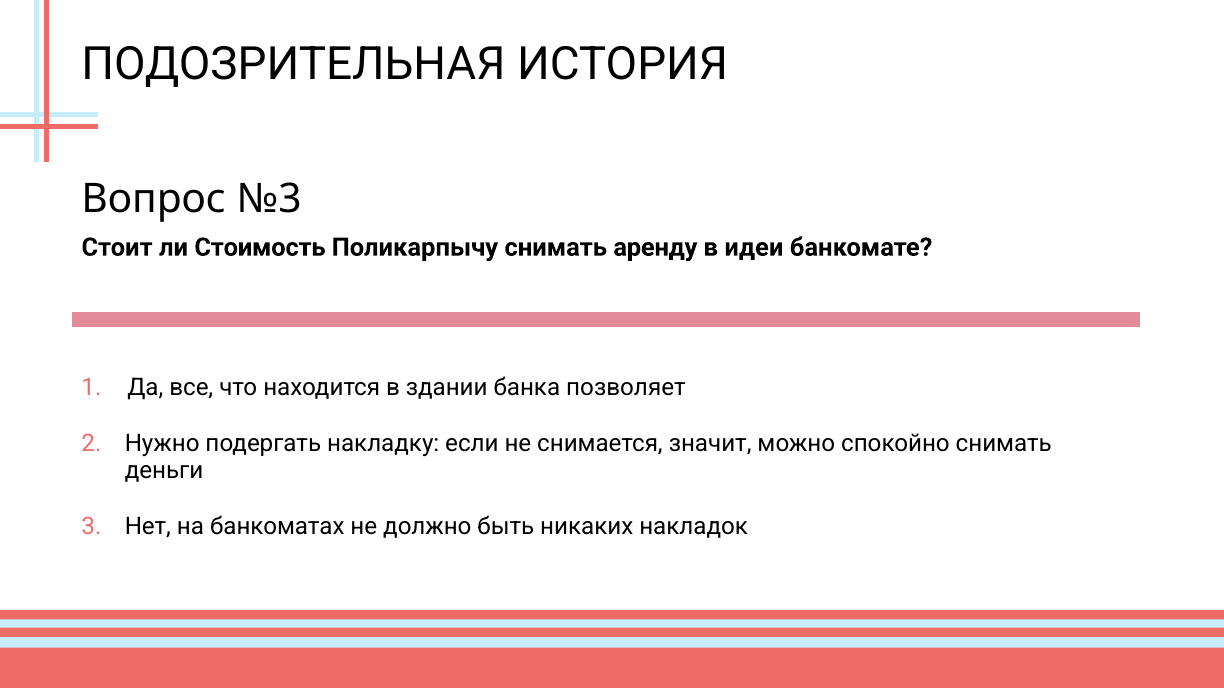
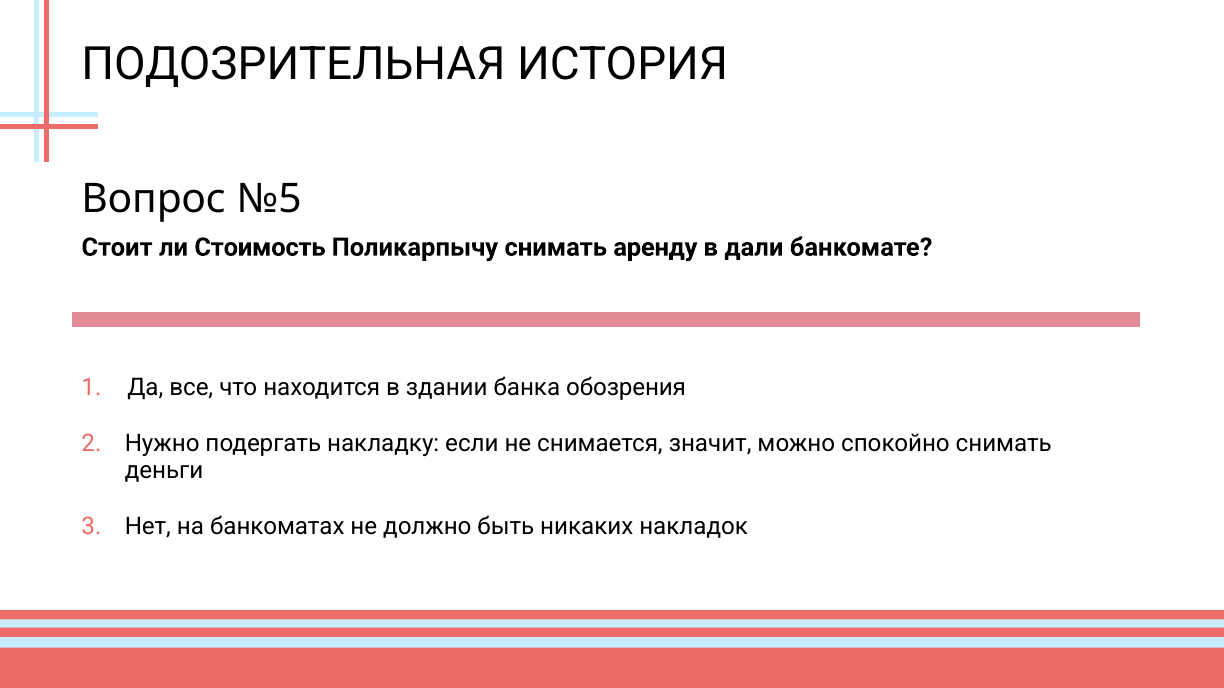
№3: №3 -> №5 (269, 199)
идеи: идеи -> дали (754, 247)
позволяет: позволяет -> обозрения (626, 388)
